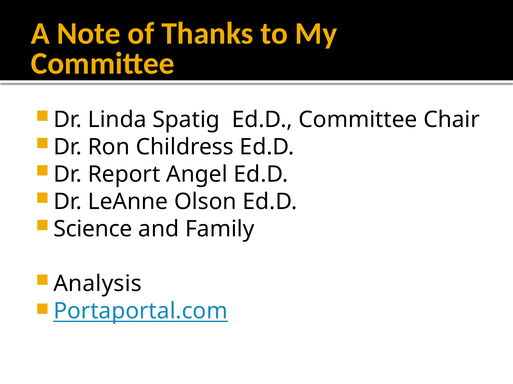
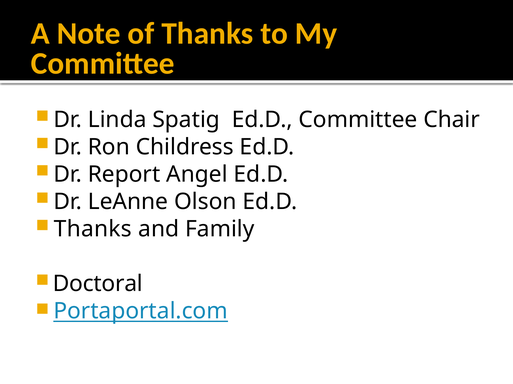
Science: Science -> Thanks (93, 229)
Analysis: Analysis -> Doctoral (98, 284)
